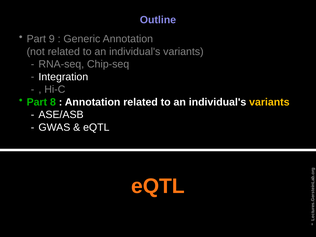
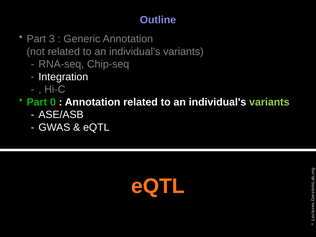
9: 9 -> 3 (52, 39)
8: 8 -> 0 (53, 102)
variants colour: yellow -> light green (269, 102)
